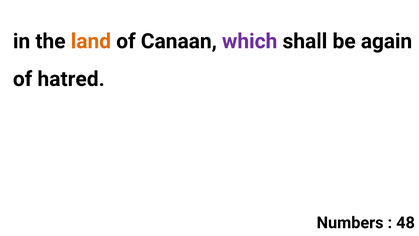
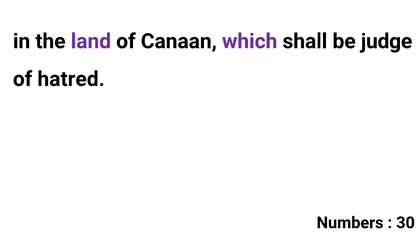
land colour: orange -> purple (91, 41)
again: again -> judge (387, 41)
48: 48 -> 30 (406, 222)
